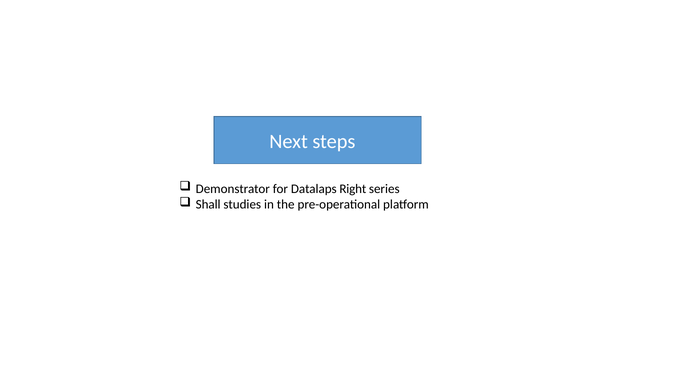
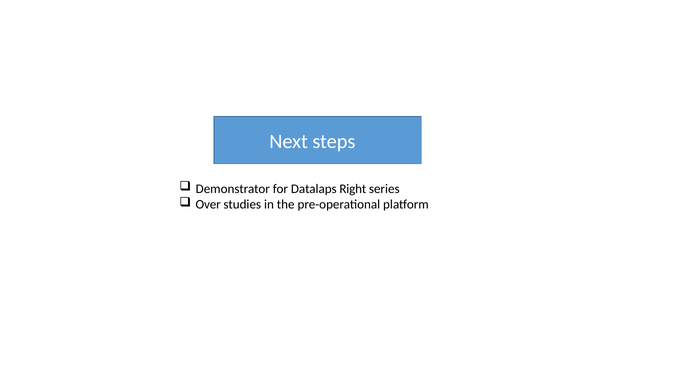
Shall: Shall -> Over (208, 205)
